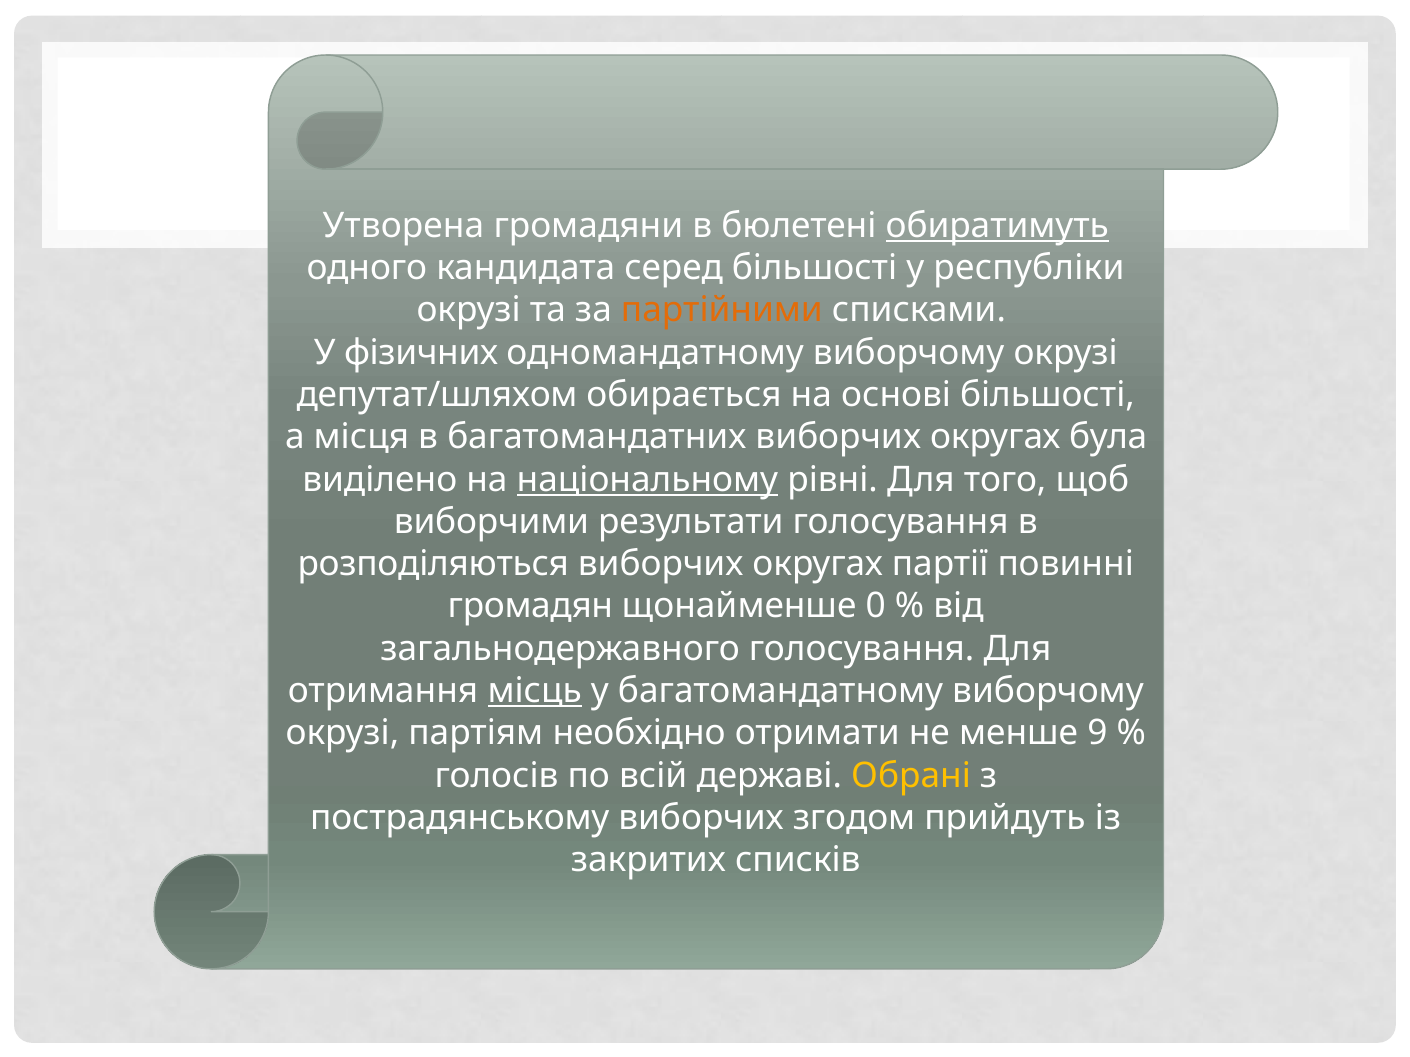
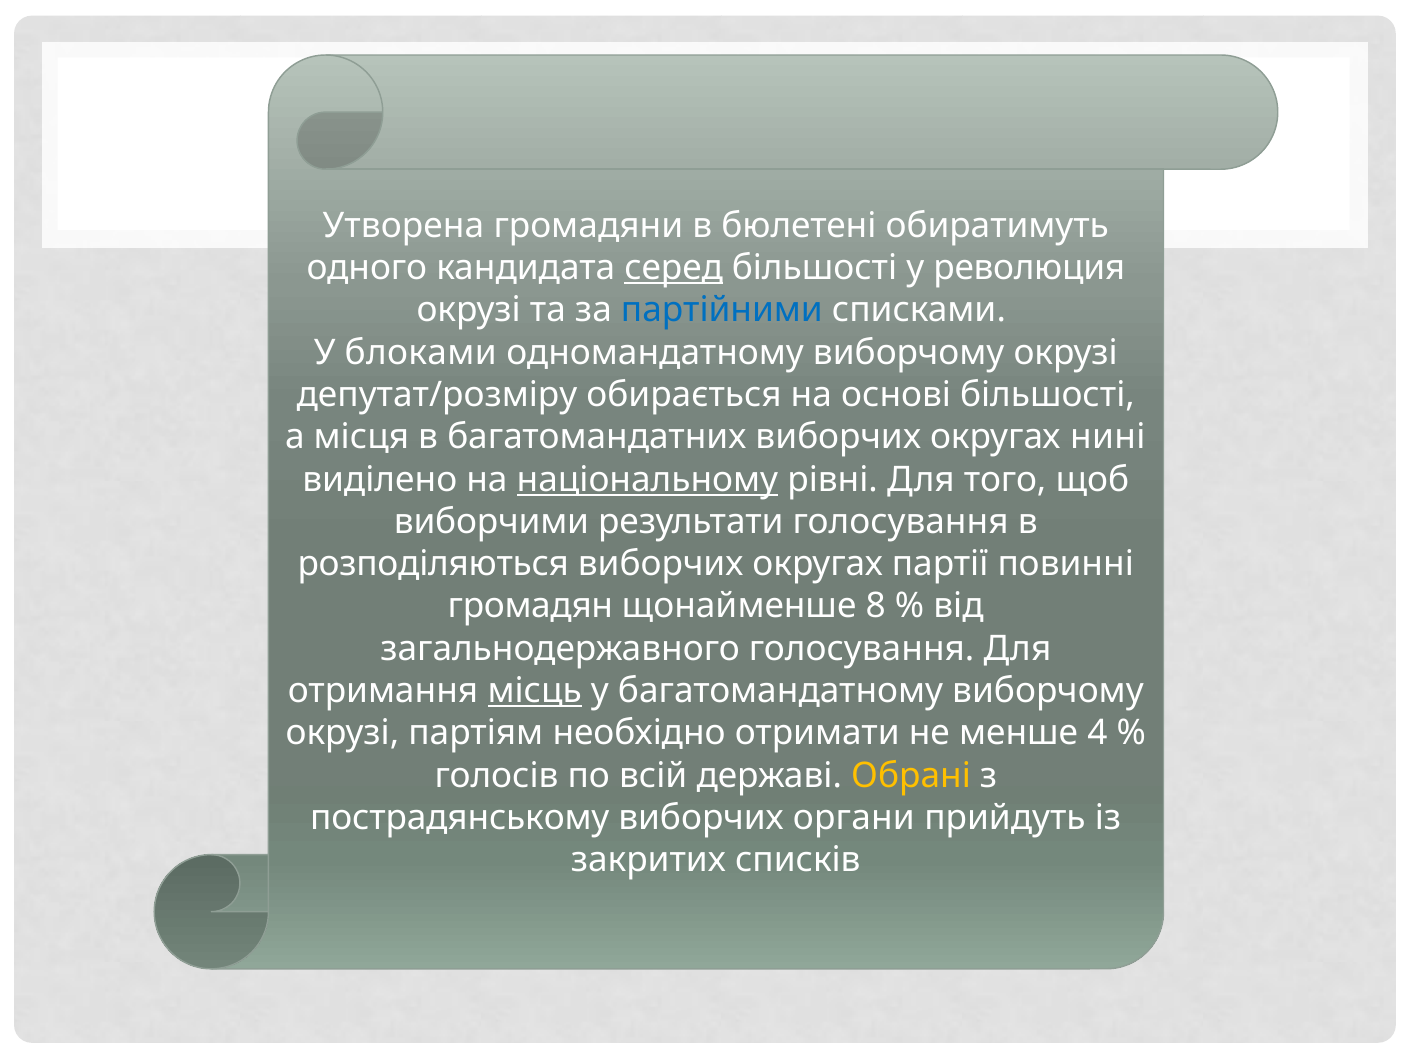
обиратимуть underline: present -> none (997, 226)
серед underline: none -> present (674, 268)
республіки: республіки -> революция (1029, 268)
партійними colour: orange -> blue (722, 311)
фізичних: фізичних -> блоками (421, 353)
депутат/шляхом: депутат/шляхом -> депутат/розміру (437, 395)
була: була -> нині (1108, 437)
0: 0 -> 8 (876, 607)
9: 9 -> 4 (1097, 734)
згодом: згодом -> органи (854, 818)
